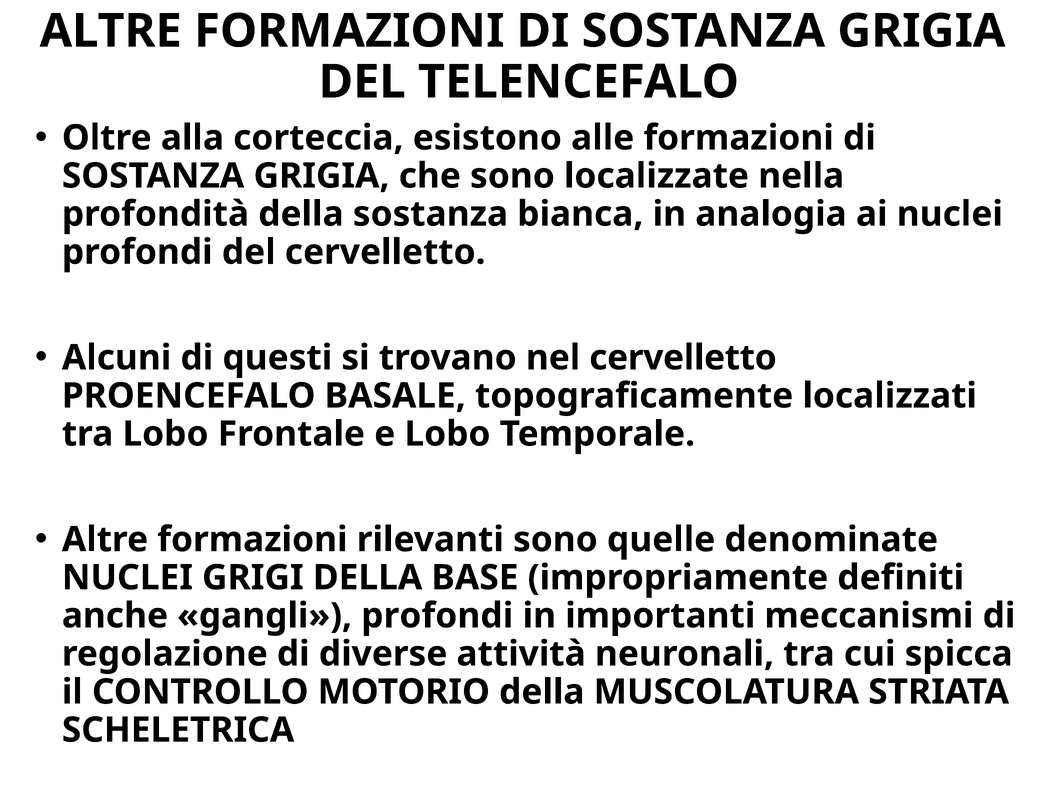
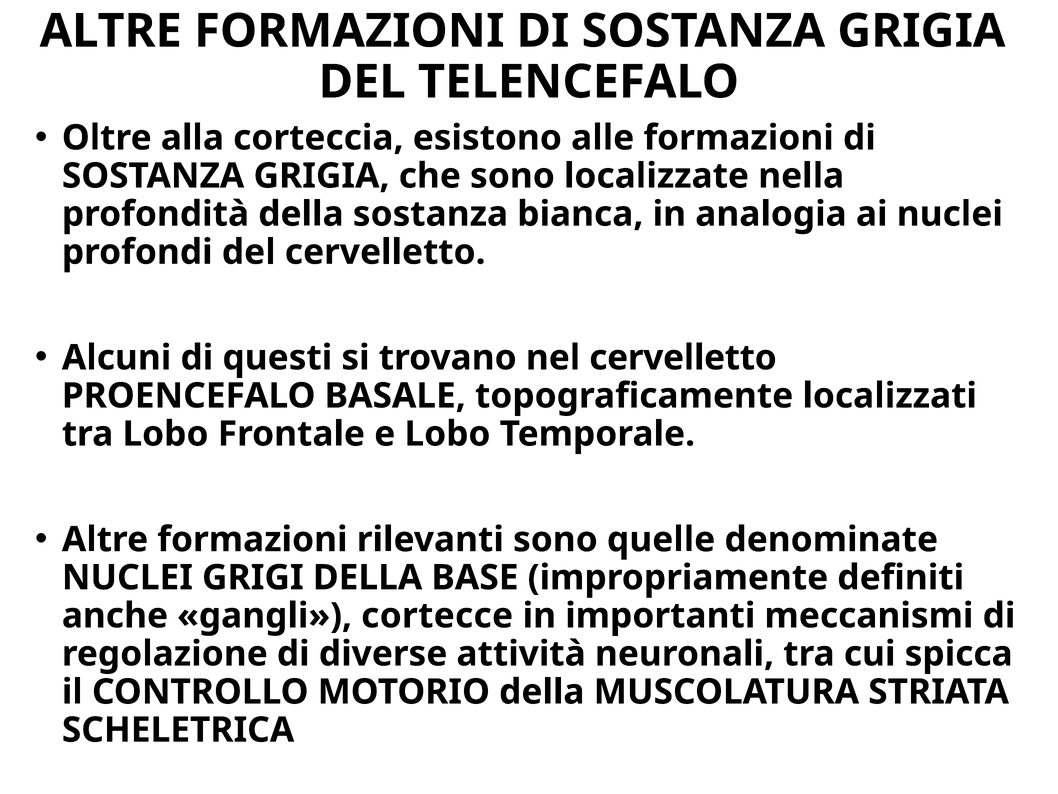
gangli profondi: profondi -> cortecce (437, 615)
